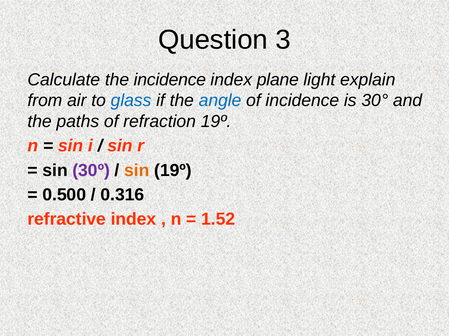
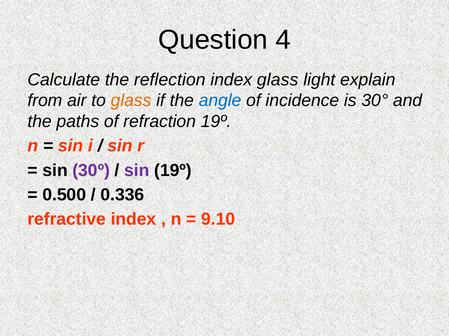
3: 3 -> 4 (283, 40)
the incidence: incidence -> reflection (170, 80)
index plane: plane -> glass (278, 80)
glass colour: blue -> orange (131, 101)
sin colour: orange -> purple (137, 171)
0.316: 0.316 -> 0.336 (122, 195)
1.52: 1.52 -> 9.10 (218, 220)
